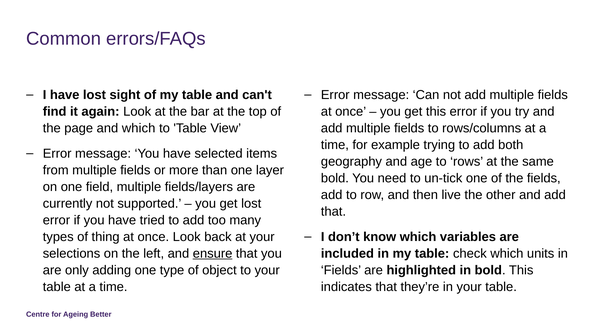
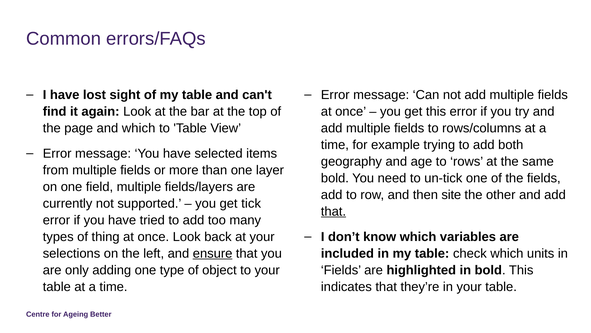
live: live -> site (451, 195)
get lost: lost -> tick (251, 203)
that underline: none -> present (333, 211)
